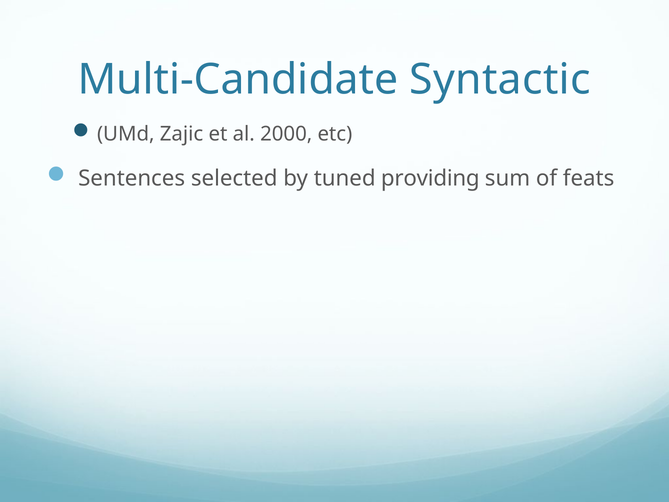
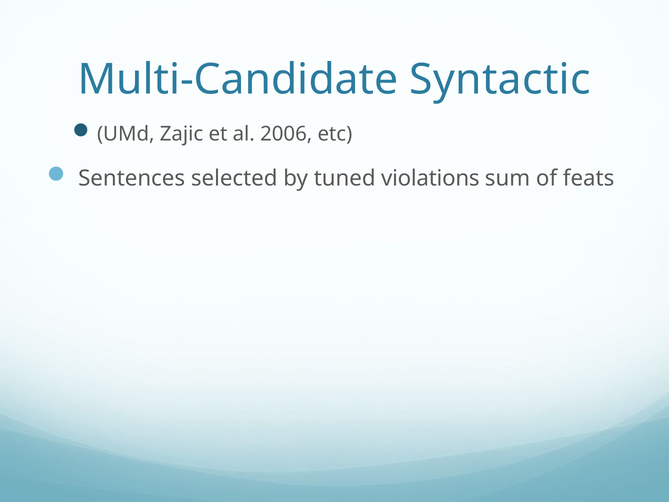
2000: 2000 -> 2006 (286, 134)
providing: providing -> violations (430, 178)
